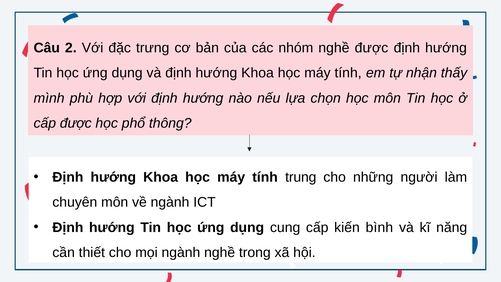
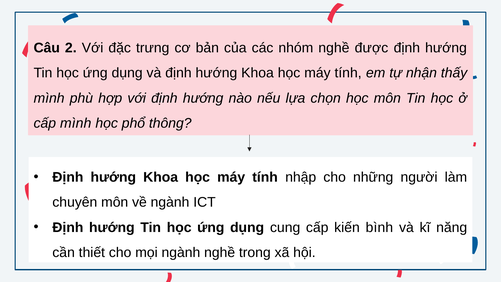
cấp được: được -> mình (76, 123)
trung: trung -> nhập (301, 177)
